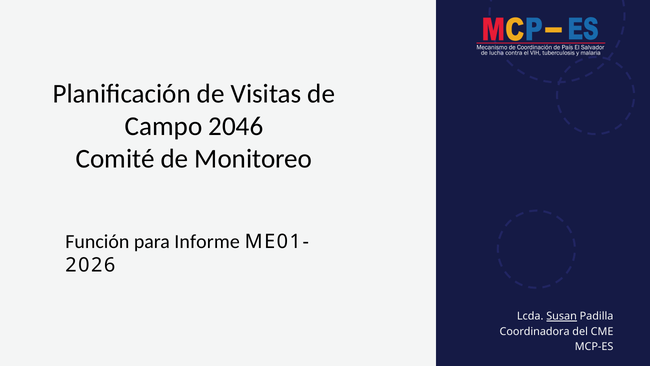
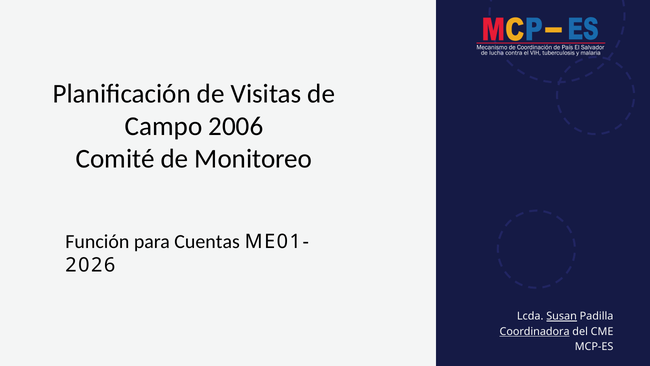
2046: 2046 -> 2006 (236, 126)
Informe: Informe -> Cuentas (207, 241)
Coordinadora underline: none -> present (535, 331)
